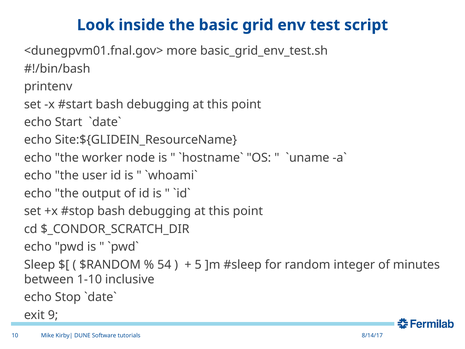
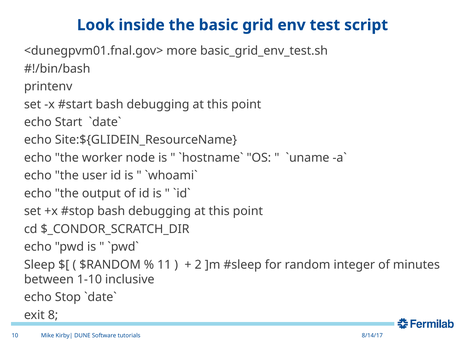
54: 54 -> 11 (164, 265)
5: 5 -> 2 (198, 265)
9: 9 -> 8 (53, 315)
